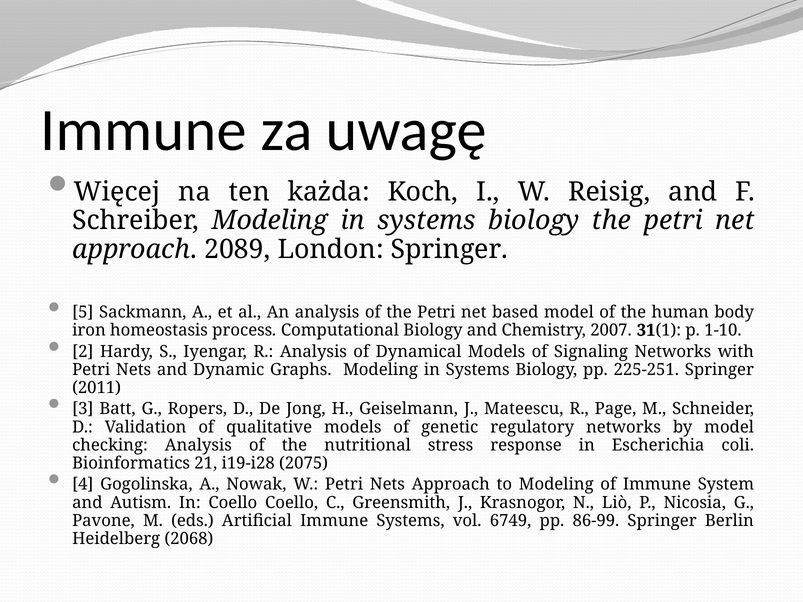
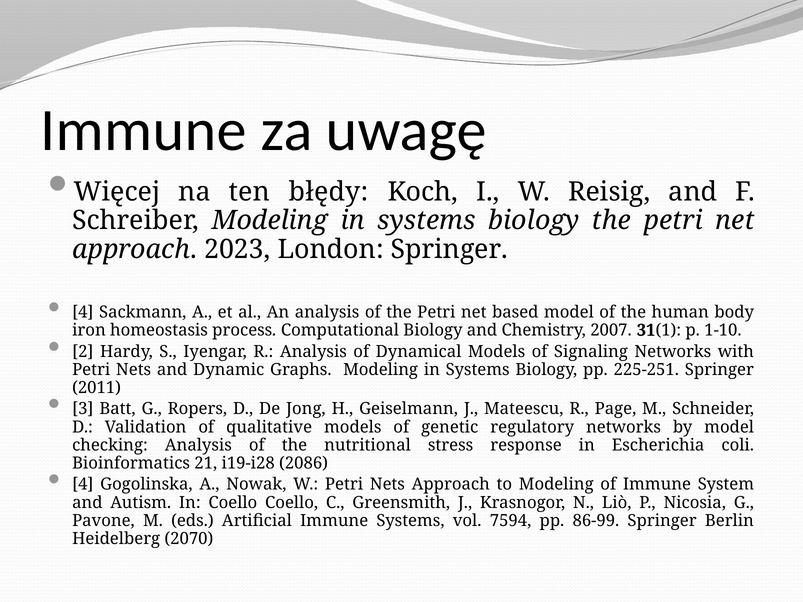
każda: każda -> błędy (329, 192)
2089: 2089 -> 2023 (237, 250)
5: 5 -> 4 (83, 312)
2075: 2075 -> 2086 (304, 463)
6749: 6749 -> 7594 (511, 521)
2068: 2068 -> 2070 (189, 539)
